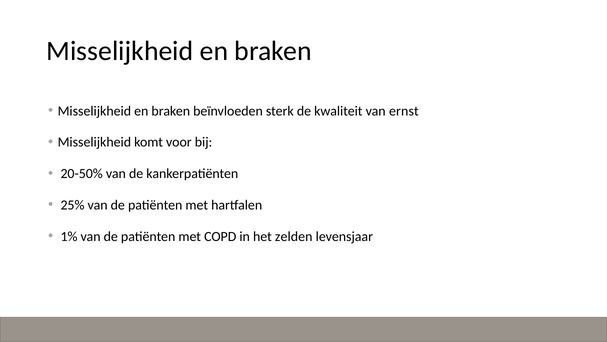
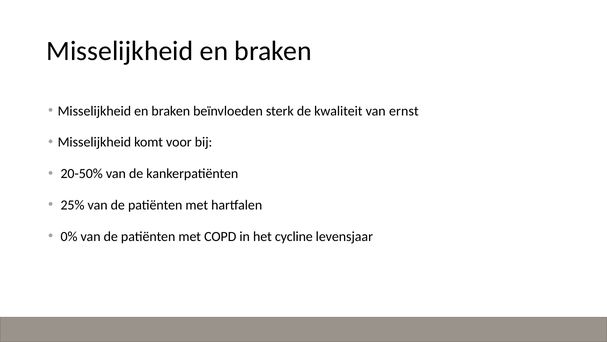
1%: 1% -> 0% (69, 236)
zelden: zelden -> cycline (294, 236)
